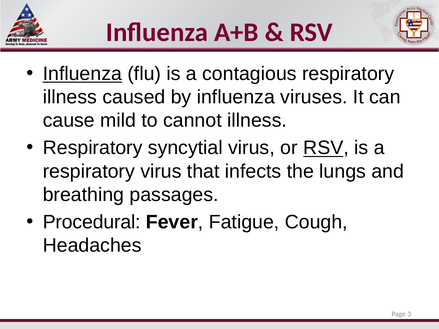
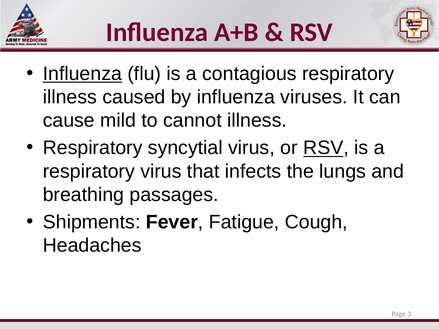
Procedural: Procedural -> Shipments (92, 222)
